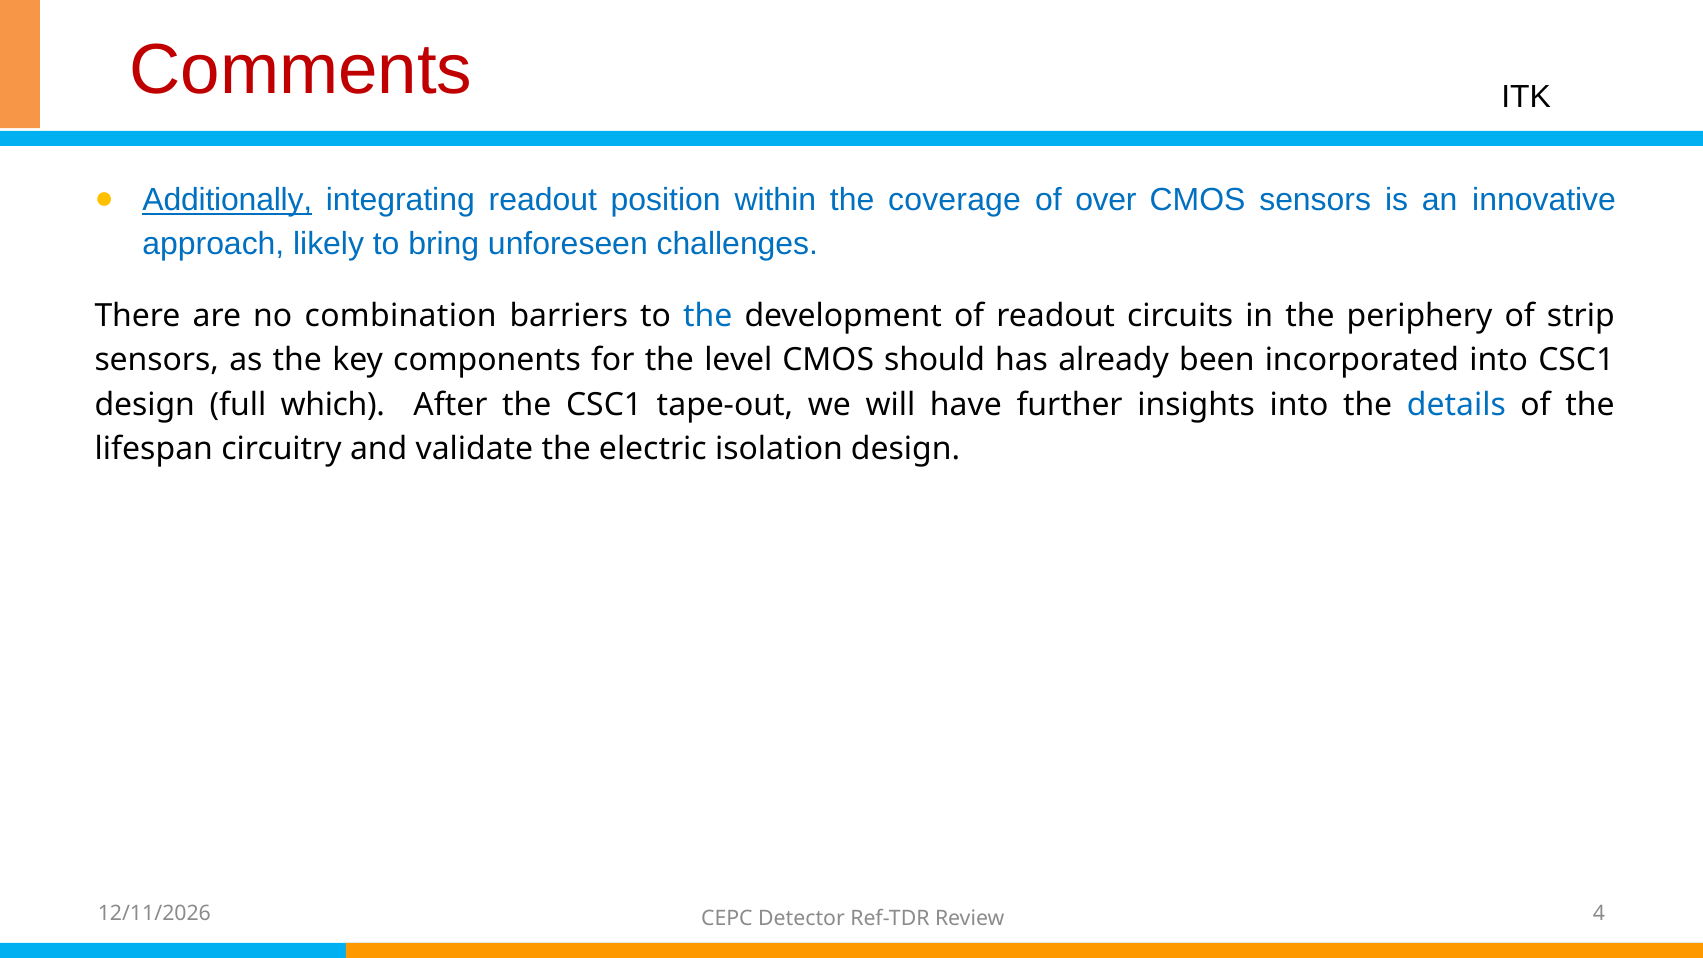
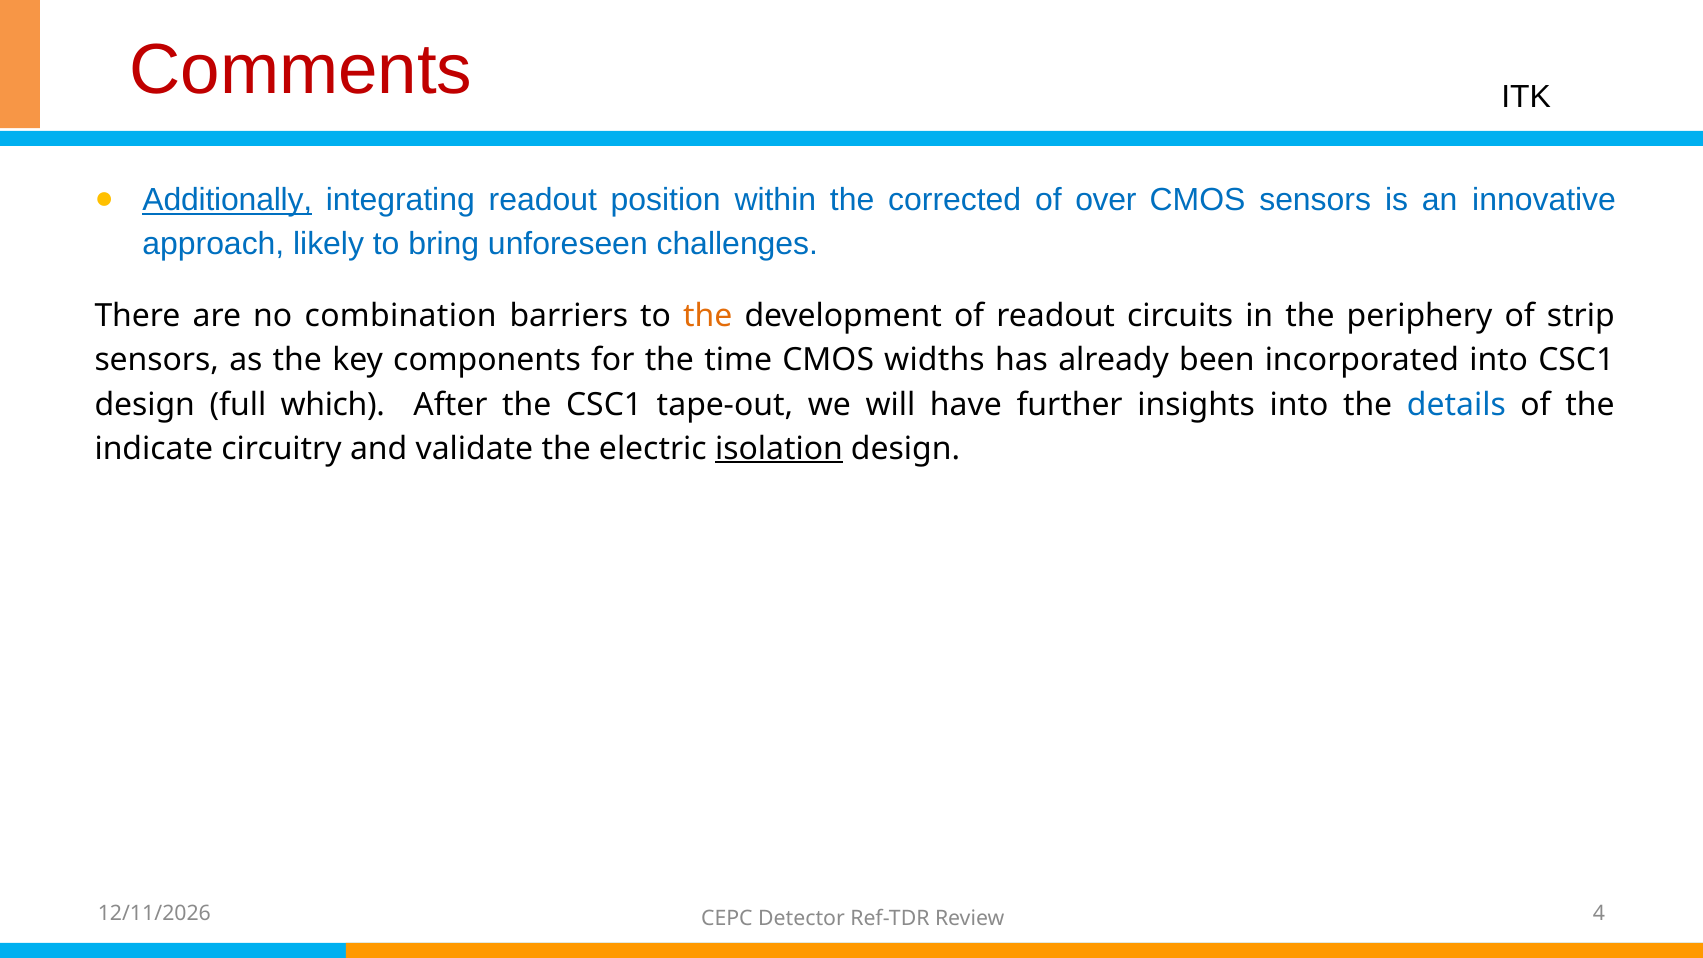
coverage: coverage -> corrected (955, 200)
the colour: blue -> orange (708, 316)
level: level -> time (738, 360)
should: should -> widths (934, 360)
lifespan: lifespan -> indicate (154, 449)
isolation underline: none -> present (779, 449)
